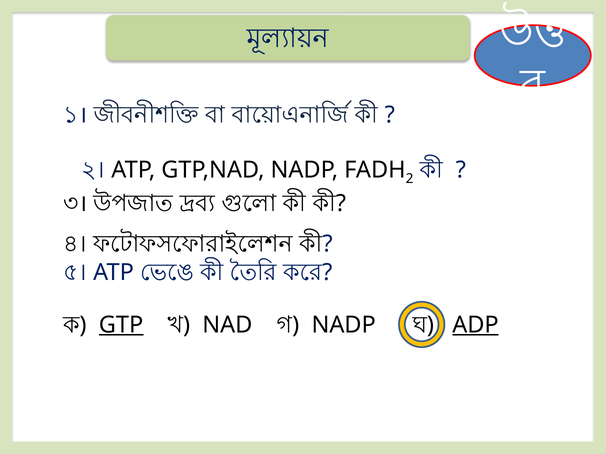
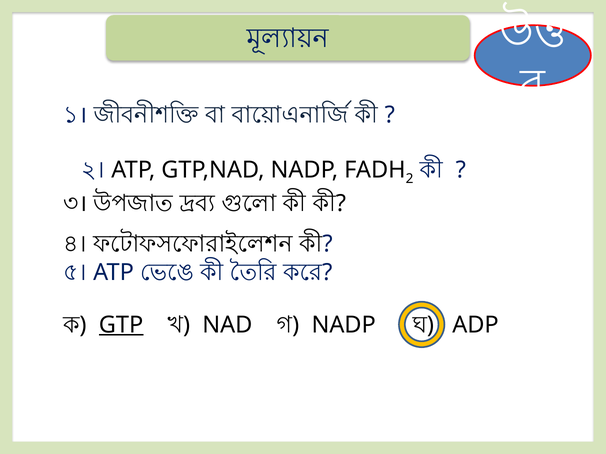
ADP underline: present -> none (476, 325)
